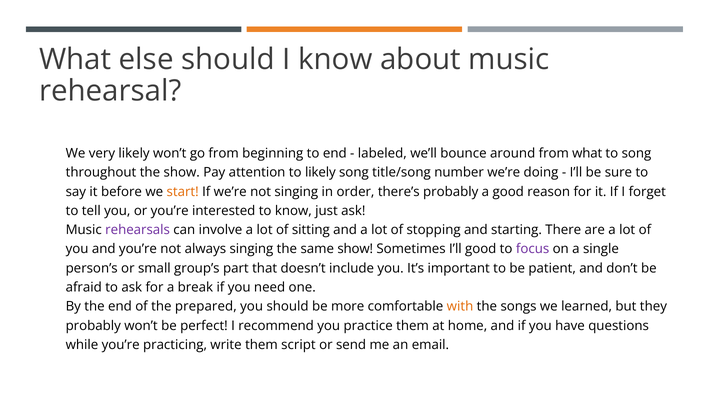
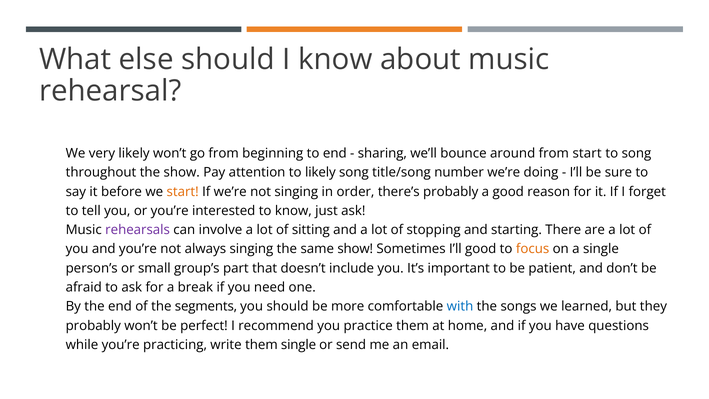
labeled: labeled -> sharing (382, 153)
from what: what -> start (587, 153)
focus colour: purple -> orange (533, 249)
prepared: prepared -> segments (206, 306)
with colour: orange -> blue (460, 306)
them script: script -> single (299, 345)
